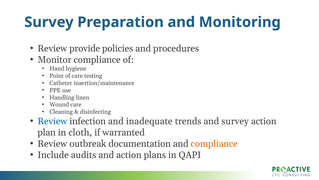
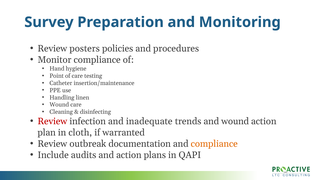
provide: provide -> posters (85, 48)
Review colour: blue -> red (52, 121)
and survey: survey -> wound (235, 121)
